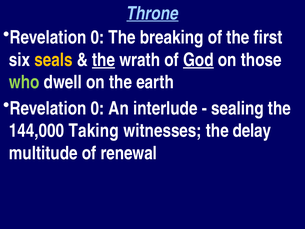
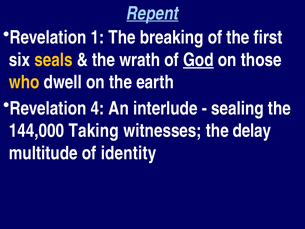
Throne: Throne -> Repent (152, 13)
0: 0 -> 1 (97, 37)
the underline: present -> none (104, 60)
who colour: light green -> yellow (24, 82)
0: 0 -> 4 (97, 108)
renewal: renewal -> identity (129, 153)
